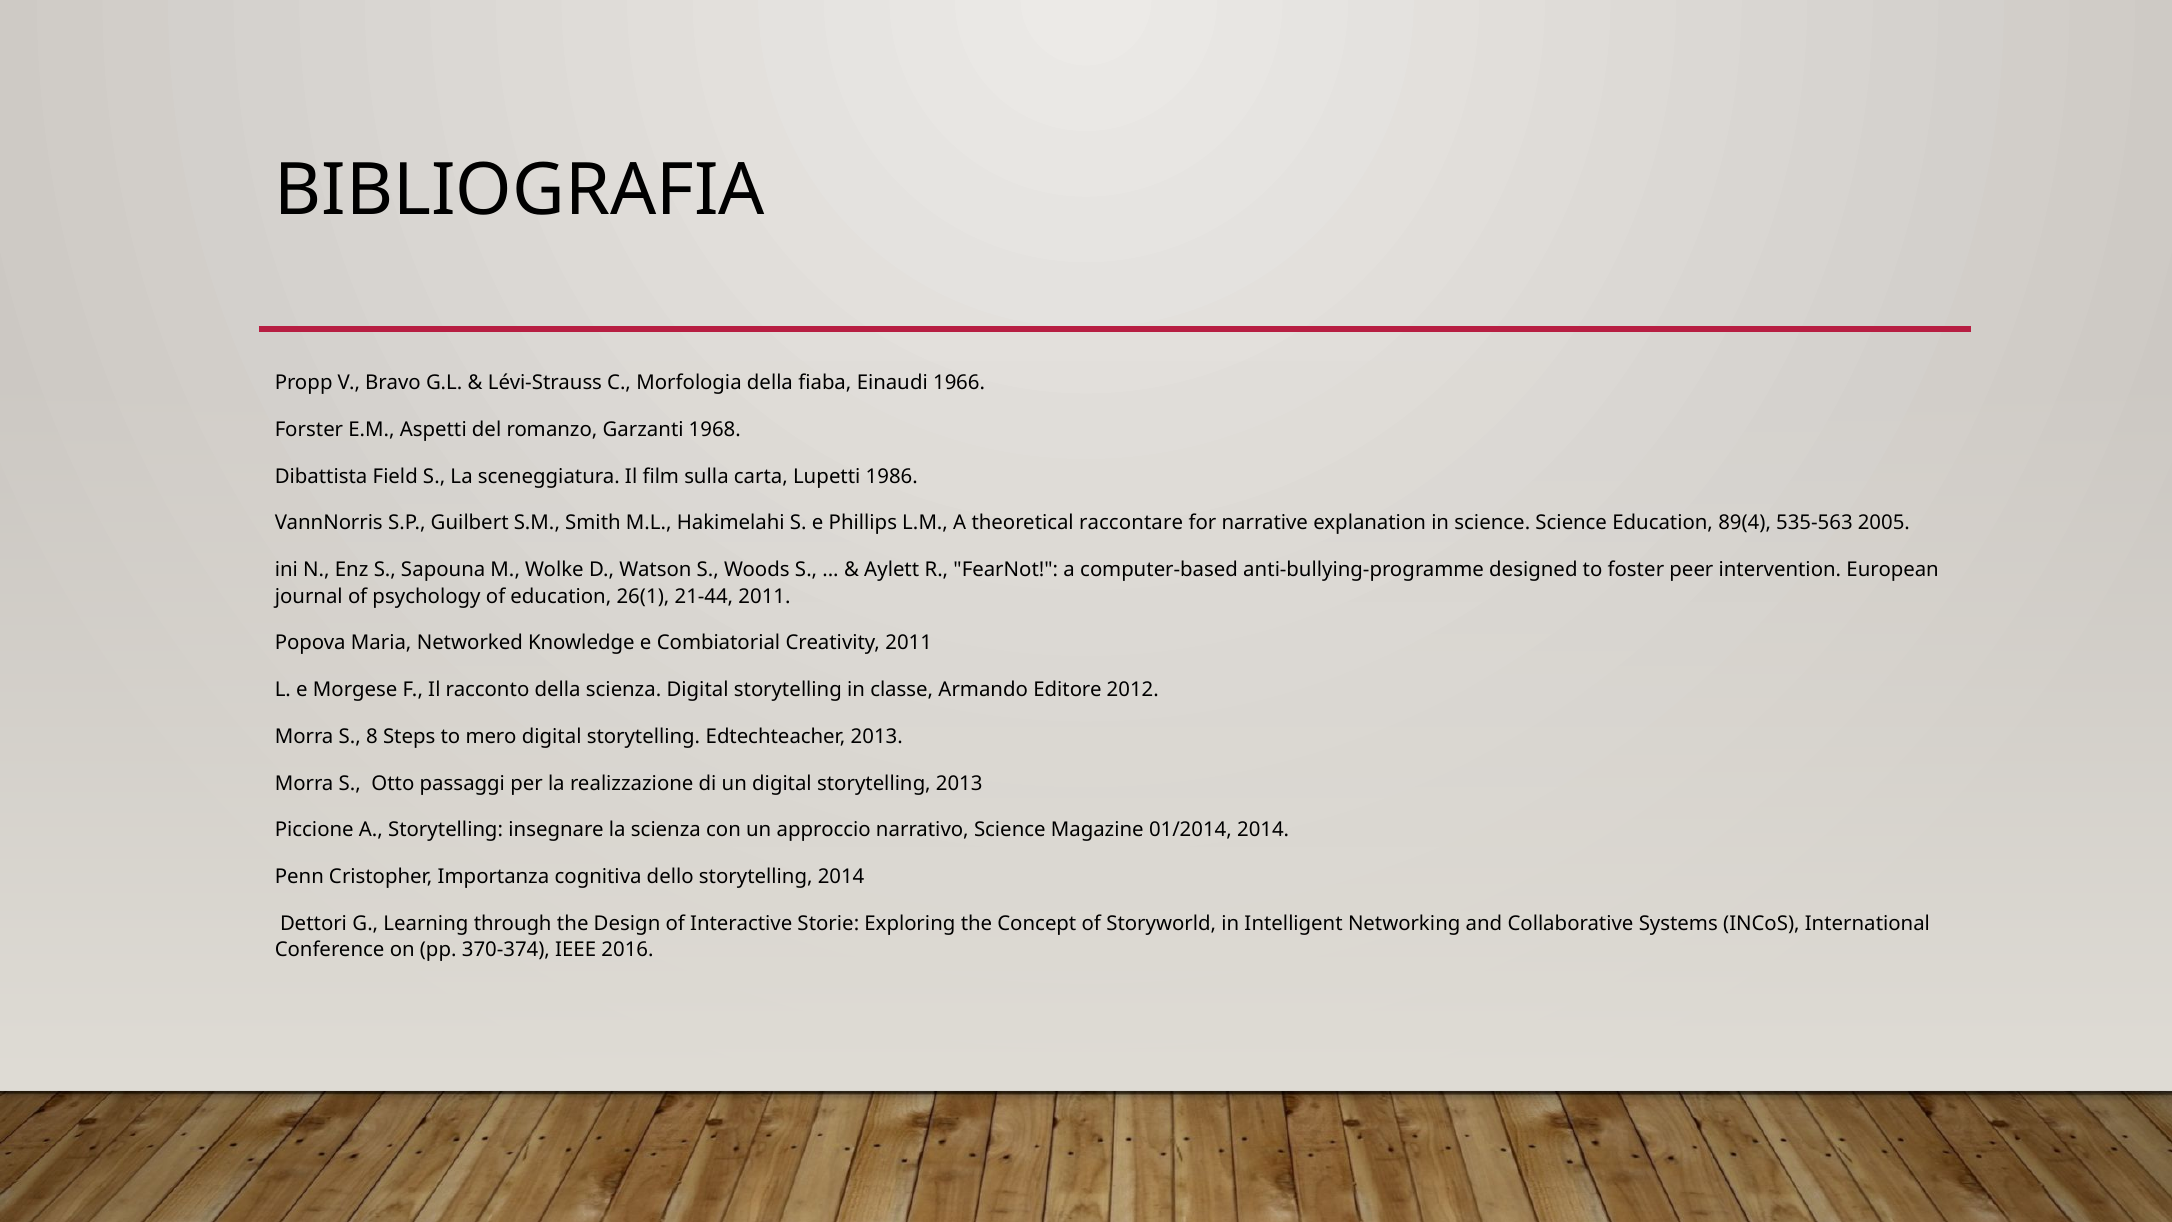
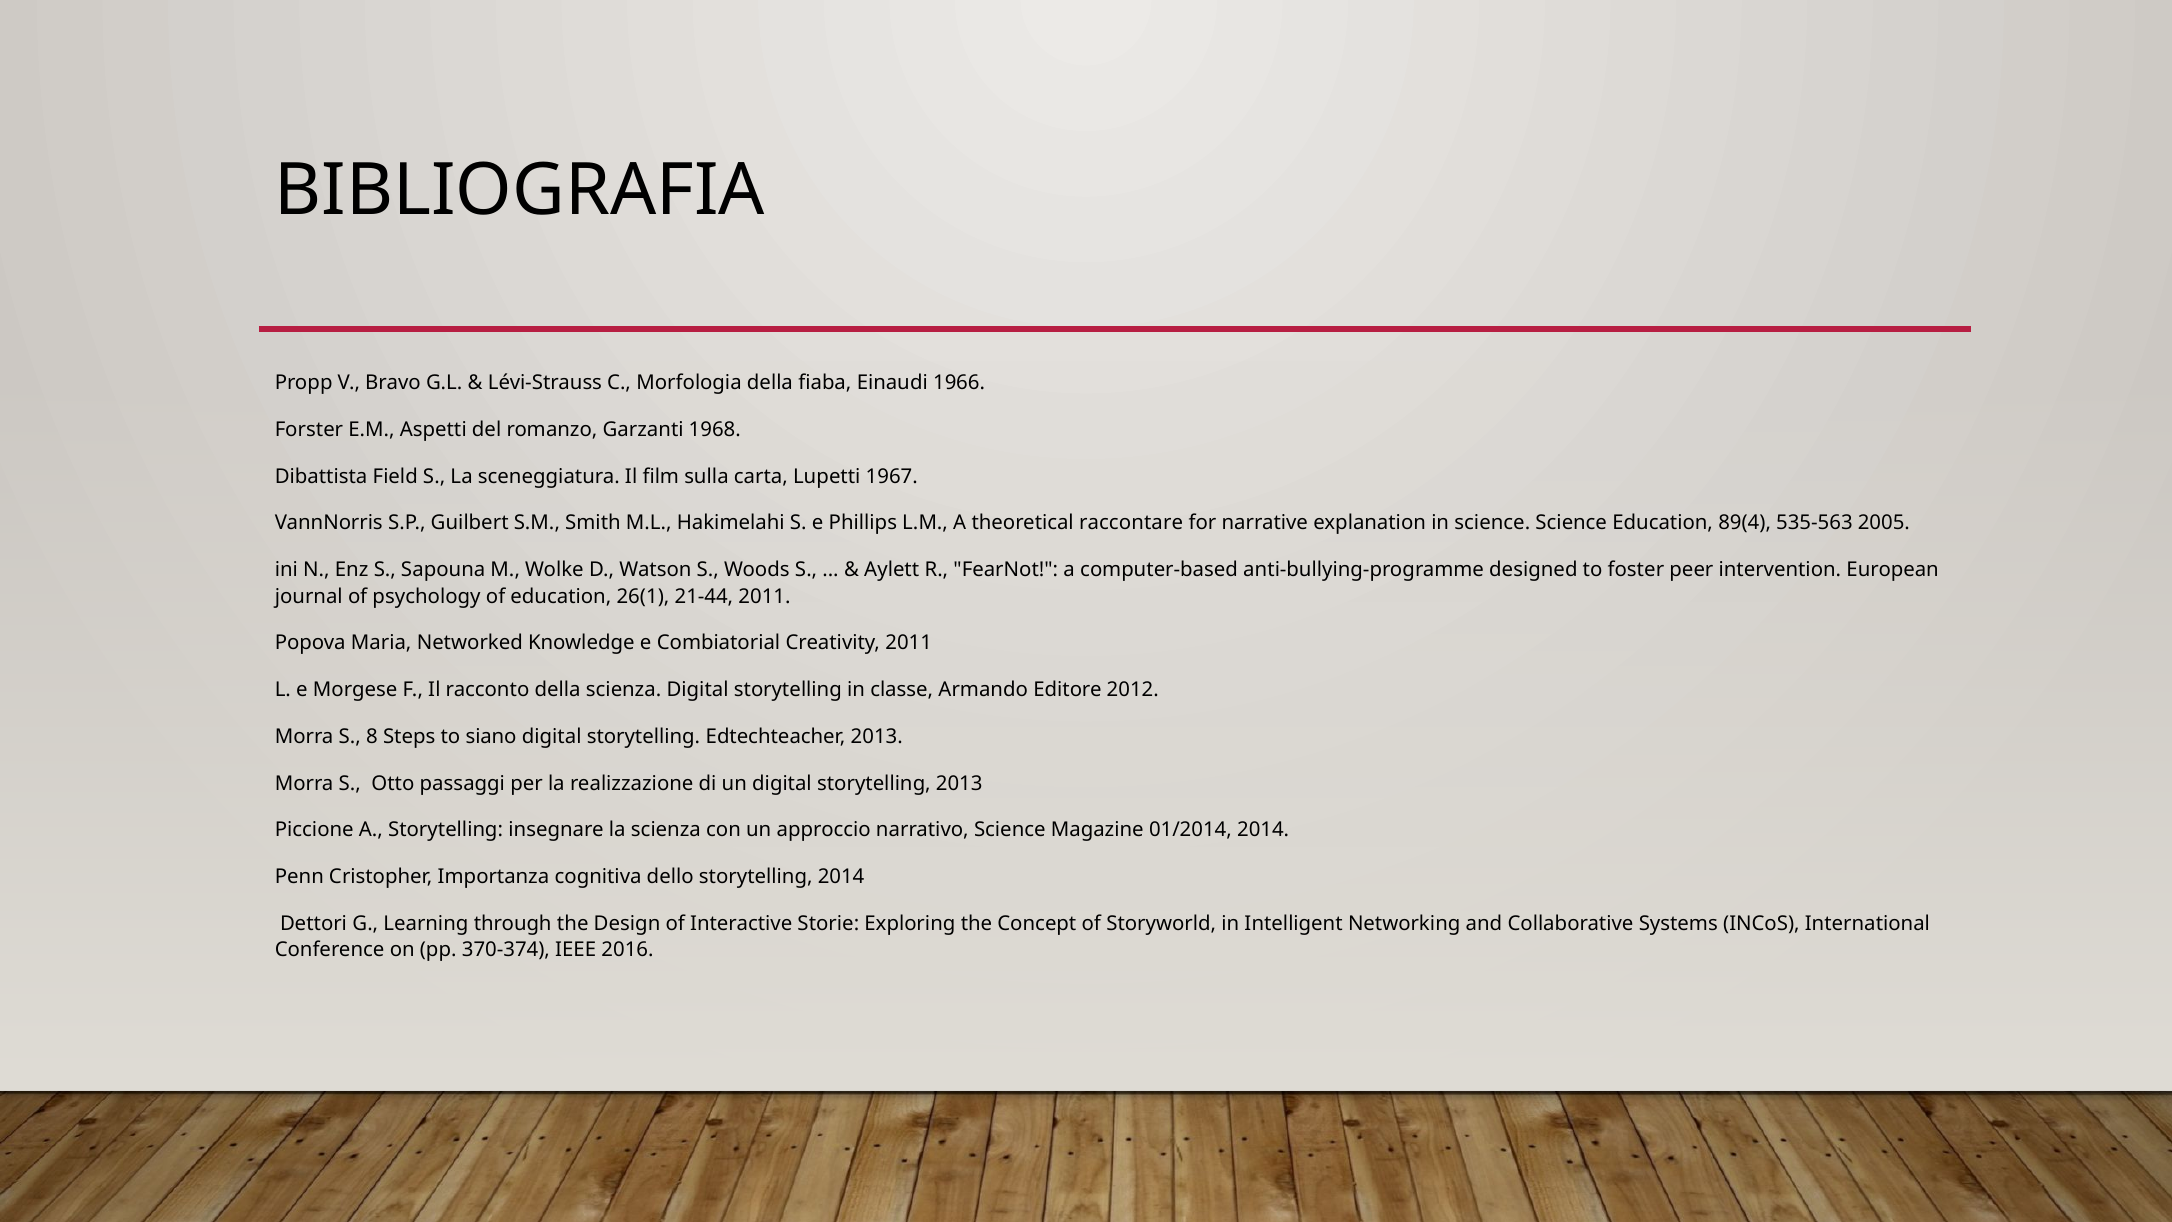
1986: 1986 -> 1967 (892, 476)
mero: mero -> siano (491, 737)
